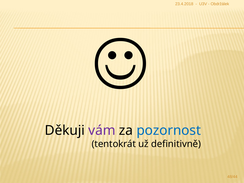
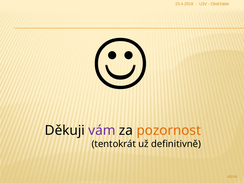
pozornost colour: blue -> orange (169, 130)
